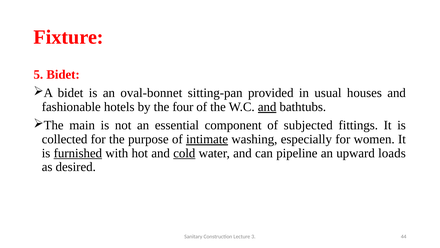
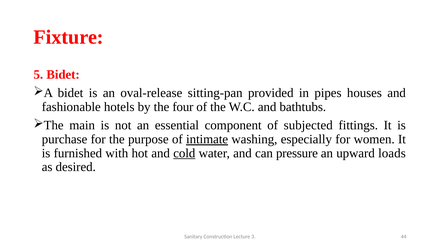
oval-bonnet: oval-bonnet -> oval-release (151, 93)
usual: usual -> pipes (328, 93)
and underline: present -> none (267, 107)
collected: collected -> purchase (65, 139)
furnished underline: present -> none (78, 153)
pipeline: pipeline -> pressure (297, 153)
